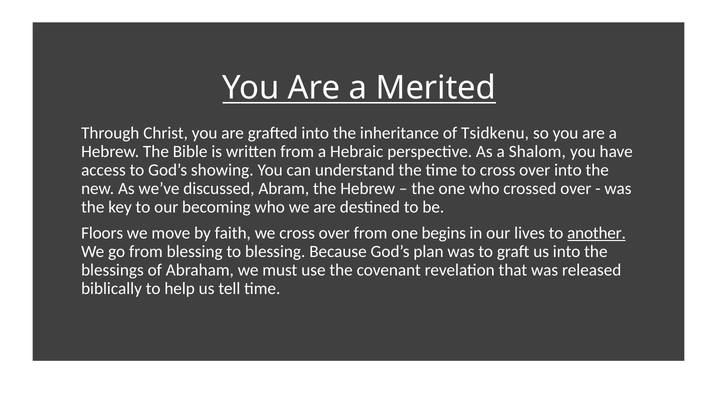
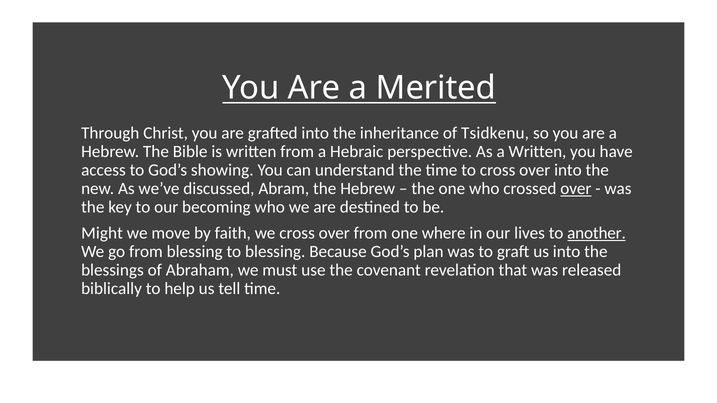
a Shalom: Shalom -> Written (537, 152)
over underline: none -> present (576, 189)
Floors: Floors -> Might (102, 233)
begins: begins -> where (444, 233)
